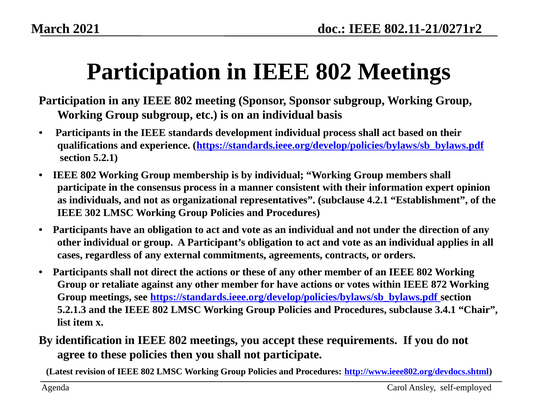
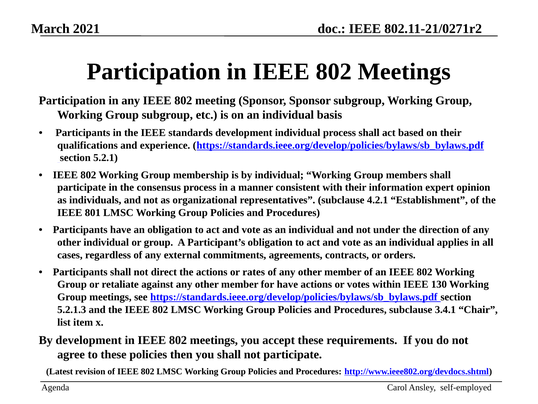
302: 302 -> 801 (93, 212)
or these: these -> rates (254, 272)
872: 872 -> 130 (439, 284)
By identification: identification -> development (89, 340)
